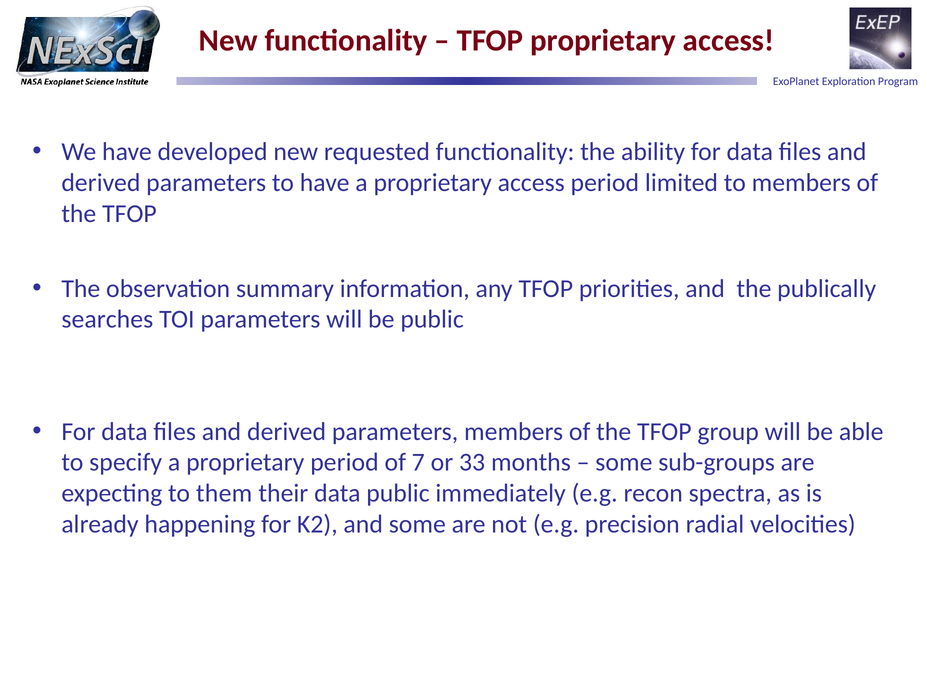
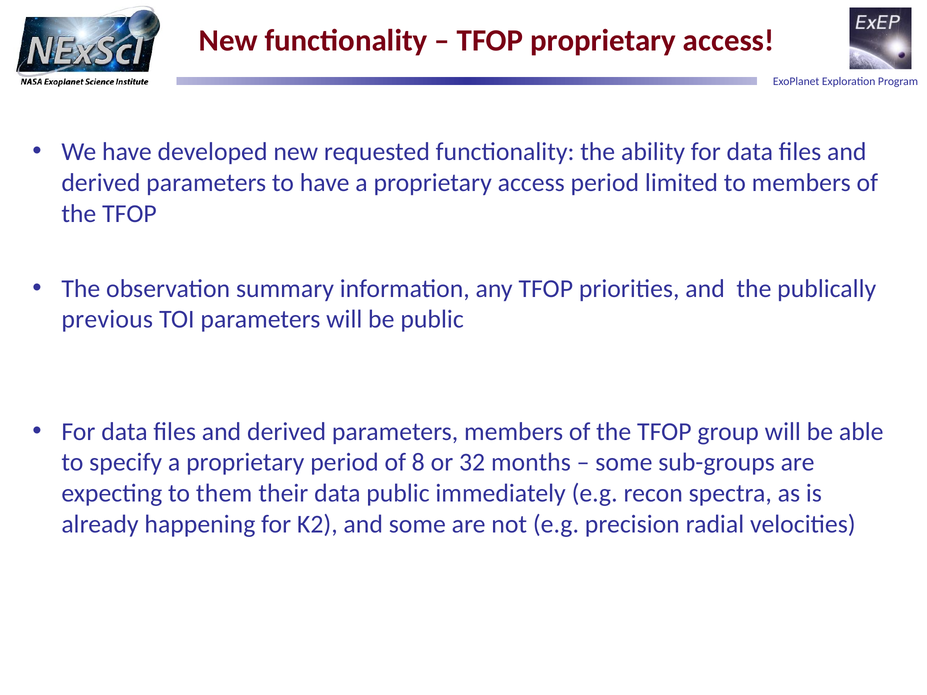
searches: searches -> previous (107, 320)
7: 7 -> 8 (418, 463)
33: 33 -> 32 (472, 463)
